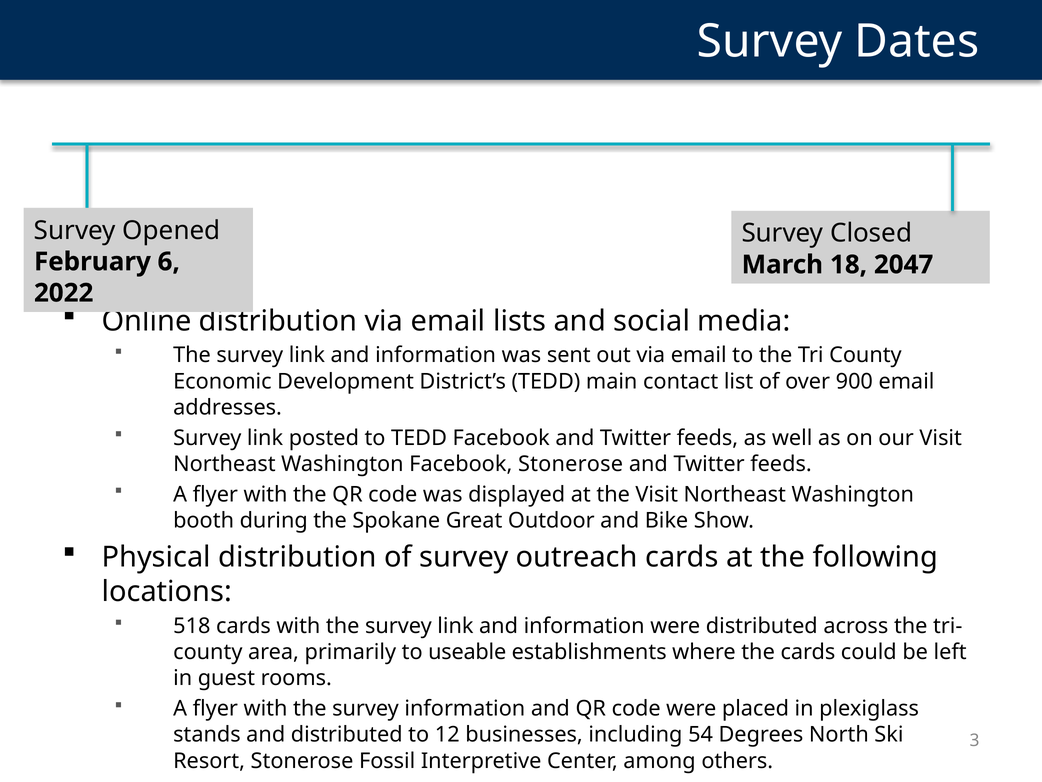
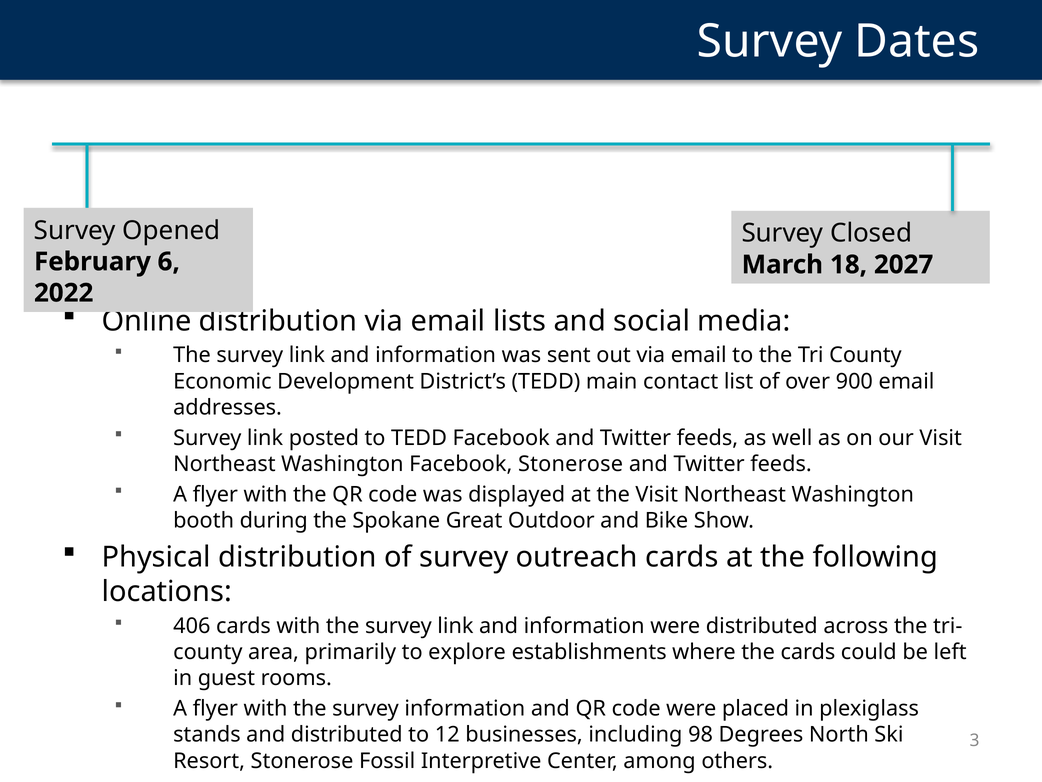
2047: 2047 -> 2027 (904, 264)
518: 518 -> 406 (192, 626)
useable: useable -> explore (467, 652)
54: 54 -> 98 (701, 734)
